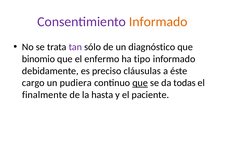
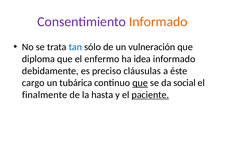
tan colour: purple -> blue (75, 47)
diagnóstico: diagnóstico -> vulneración (152, 47)
binomio: binomio -> diploma (38, 59)
tipo: tipo -> idea (142, 59)
pudiera: pudiera -> tubárica (76, 83)
todas: todas -> social (185, 83)
paciente underline: none -> present (150, 95)
